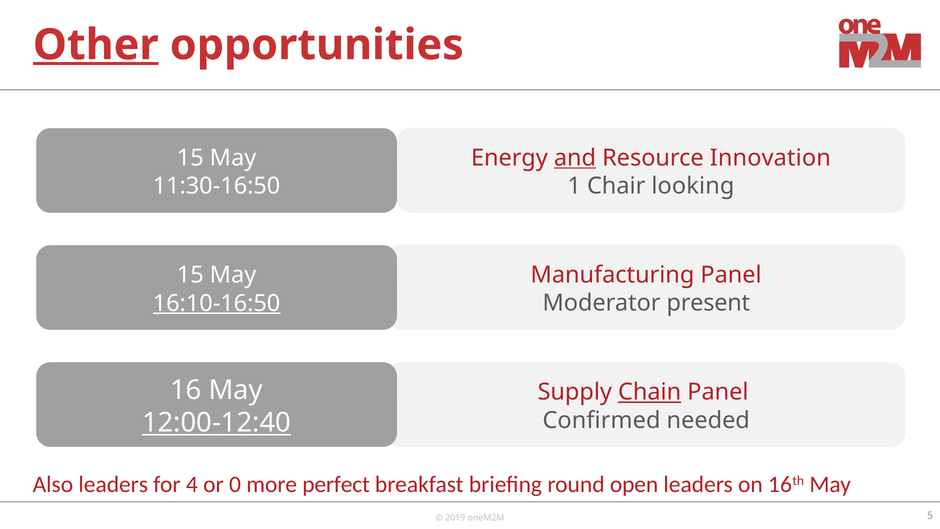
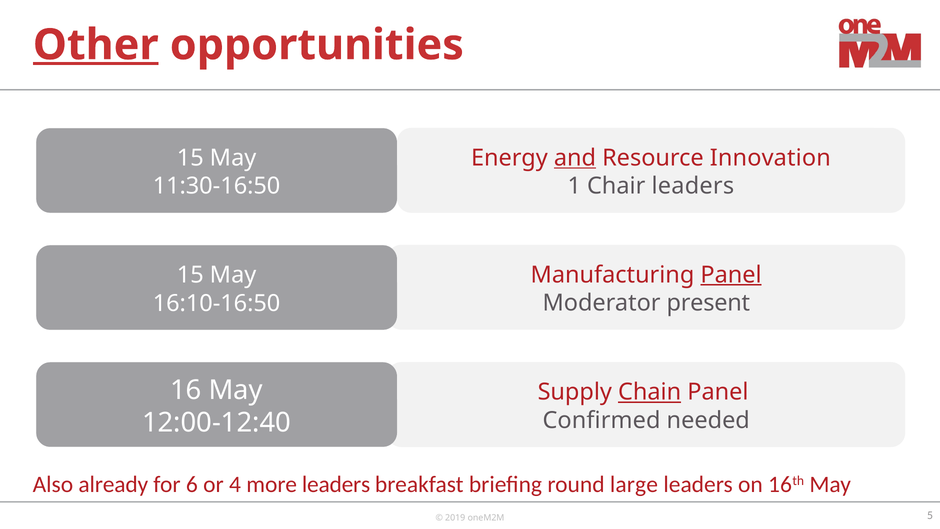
Chair looking: looking -> leaders (693, 186)
Panel underline: none -> present (731, 275)
16:10-16:50 underline: present -> none (217, 303)
12:00-12:40 underline: present -> none (217, 423)
Also leaders: leaders -> already (113, 484)
4: 4 -> 6 (192, 484)
0: 0 -> 4 (235, 484)
more perfect: perfect -> leaders (336, 484)
open: open -> large (634, 484)
